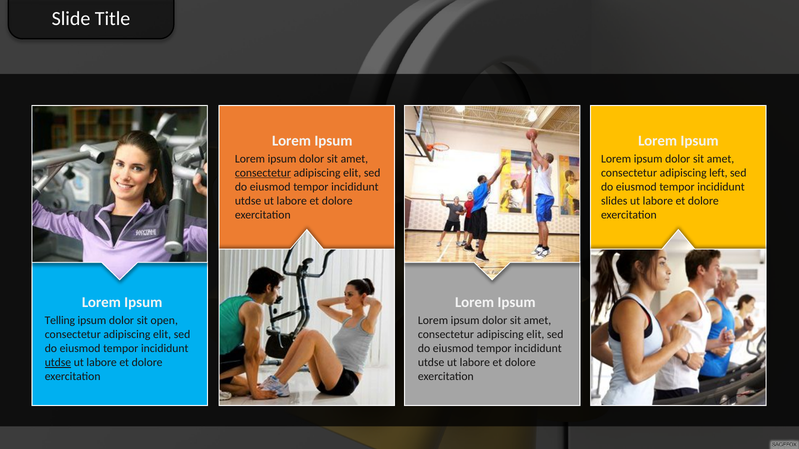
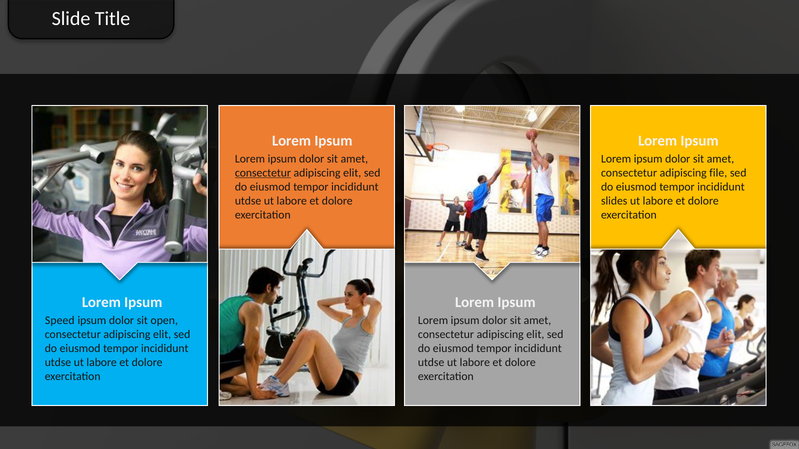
left: left -> file (718, 173)
Telling: Telling -> Speed (60, 321)
utdse underline: present -> none (58, 363)
